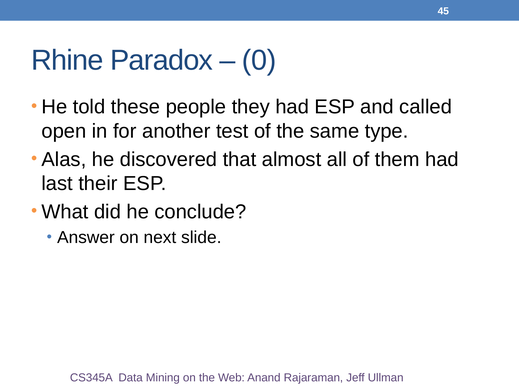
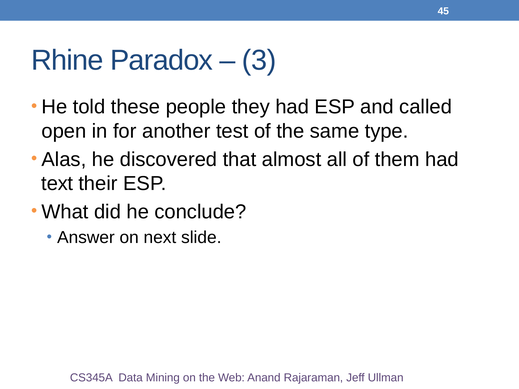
0: 0 -> 3 (259, 60)
last: last -> text (57, 184)
